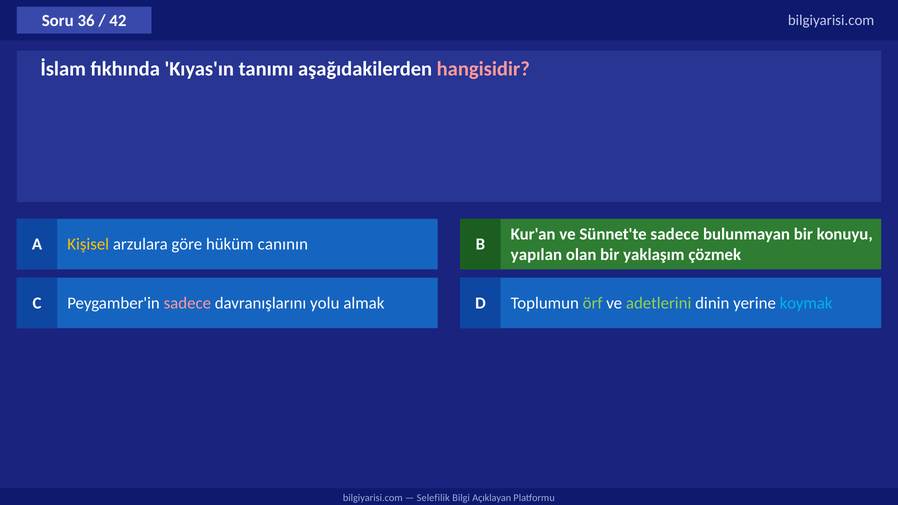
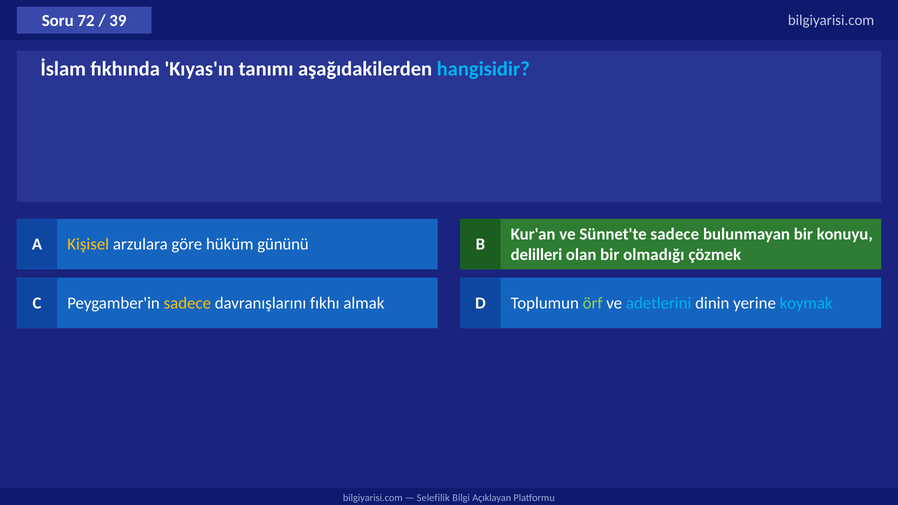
36: 36 -> 72 (86, 21)
42: 42 -> 39 (118, 21)
hangisidir colour: pink -> light blue (483, 69)
canının: canının -> gününü (283, 244)
yapılan: yapılan -> delilleri (537, 255)
yaklaşım: yaklaşım -> olmadığı (654, 255)
sadece colour: pink -> yellow (187, 303)
yolu: yolu -> fıkhı (325, 303)
adetlerini colour: light green -> light blue (659, 303)
